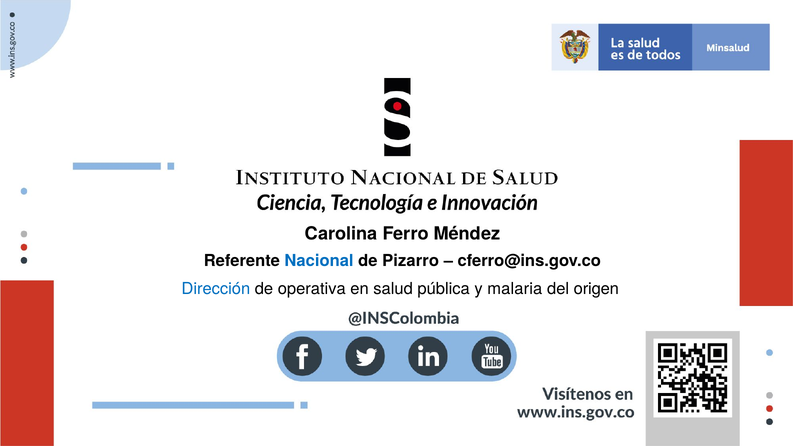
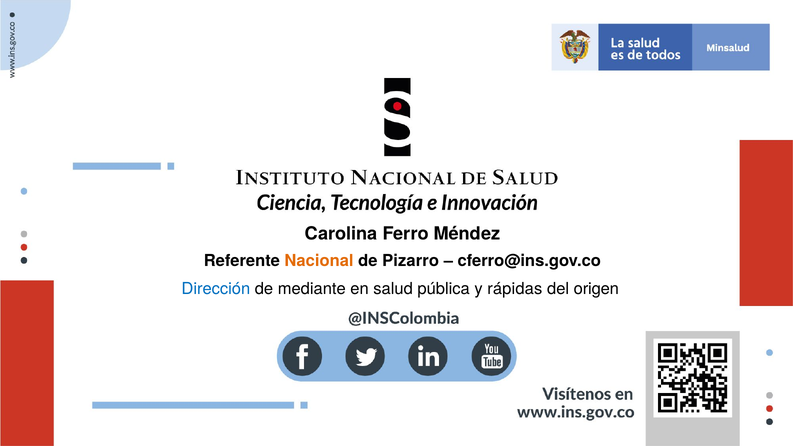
Nacional colour: blue -> orange (319, 261)
operativa: operativa -> mediante (312, 289)
malaria: malaria -> rápidas (515, 289)
